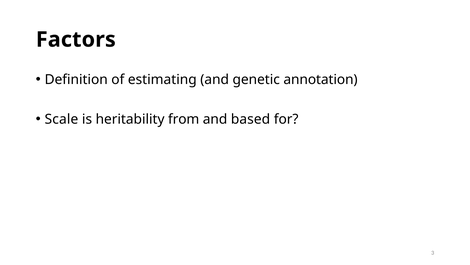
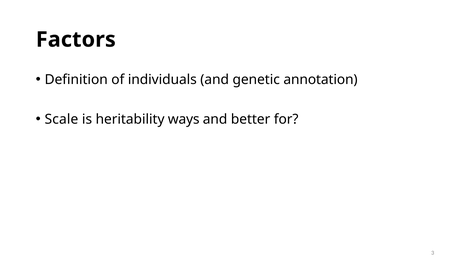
estimating: estimating -> individuals (162, 79)
from: from -> ways (184, 119)
based: based -> better (251, 119)
